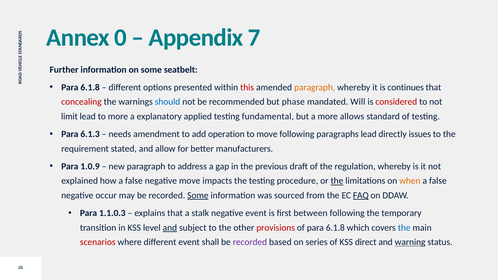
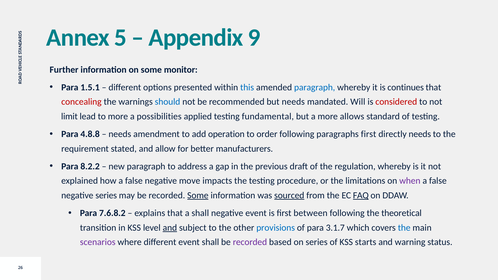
0: 0 -> 5 (121, 38)
7: 7 -> 9 (254, 38)
seatbelt: seatbelt -> monitor (181, 70)
6.1.8: 6.1.8 -> 1.5.1 (90, 87)
this colour: red -> blue (247, 87)
paragraph colour: orange -> blue (315, 87)
but phase: phase -> needs (293, 102)
explanatory: explanatory -> possibilities (159, 116)
6.1.3: 6.1.3 -> 4.8.8 (90, 134)
to move: move -> order (267, 134)
paragraphs lead: lead -> first (369, 134)
directly issues: issues -> needs (420, 134)
1.0.9: 1.0.9 -> 8.2.2 (90, 166)
the underline: present -> none (337, 181)
when colour: orange -> purple (410, 181)
negative occur: occur -> series (106, 196)
sourced underline: none -> present (289, 196)
1.1.0.3: 1.1.0.3 -> 7.6.8.2 (112, 213)
a stalk: stalk -> shall (200, 213)
temporary: temporary -> theoretical (402, 213)
provisions colour: red -> blue (276, 228)
of para 6.1.8: 6.1.8 -> 3.1.7 (335, 228)
scenarios colour: red -> purple (98, 242)
direct: direct -> starts (366, 242)
warning underline: present -> none (410, 242)
